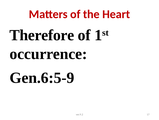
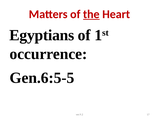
the underline: none -> present (91, 14)
Therefore: Therefore -> Egyptians (42, 35)
Gen.6:5-9: Gen.6:5-9 -> Gen.6:5-5 (42, 77)
